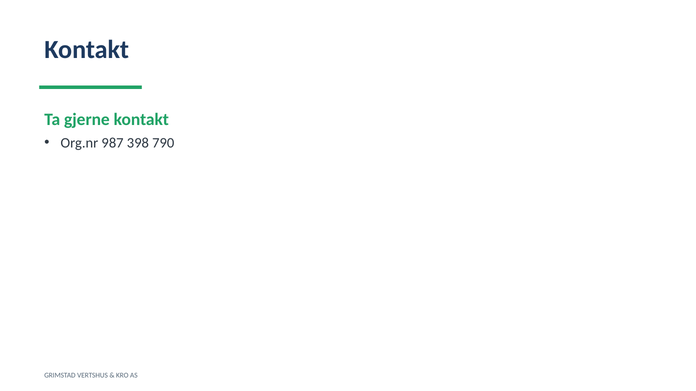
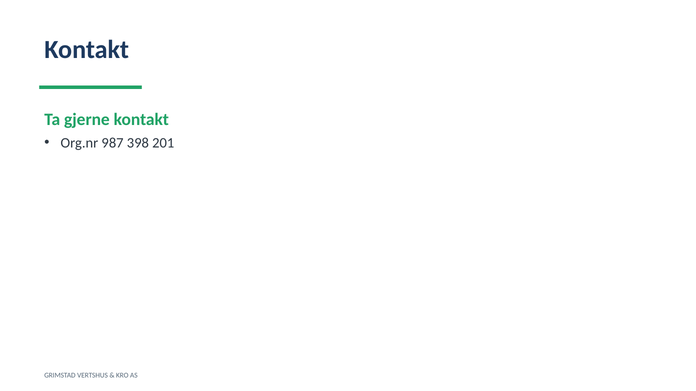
790: 790 -> 201 (163, 143)
